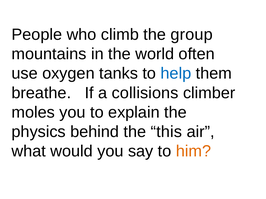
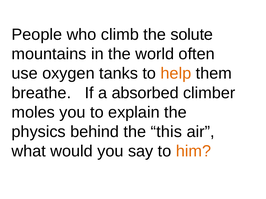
group: group -> solute (192, 35)
help colour: blue -> orange (176, 74)
collisions: collisions -> absorbed (145, 93)
